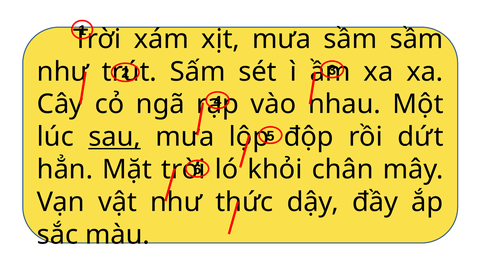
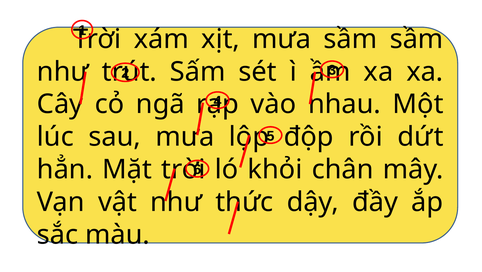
sau underline: present -> none (115, 137)
